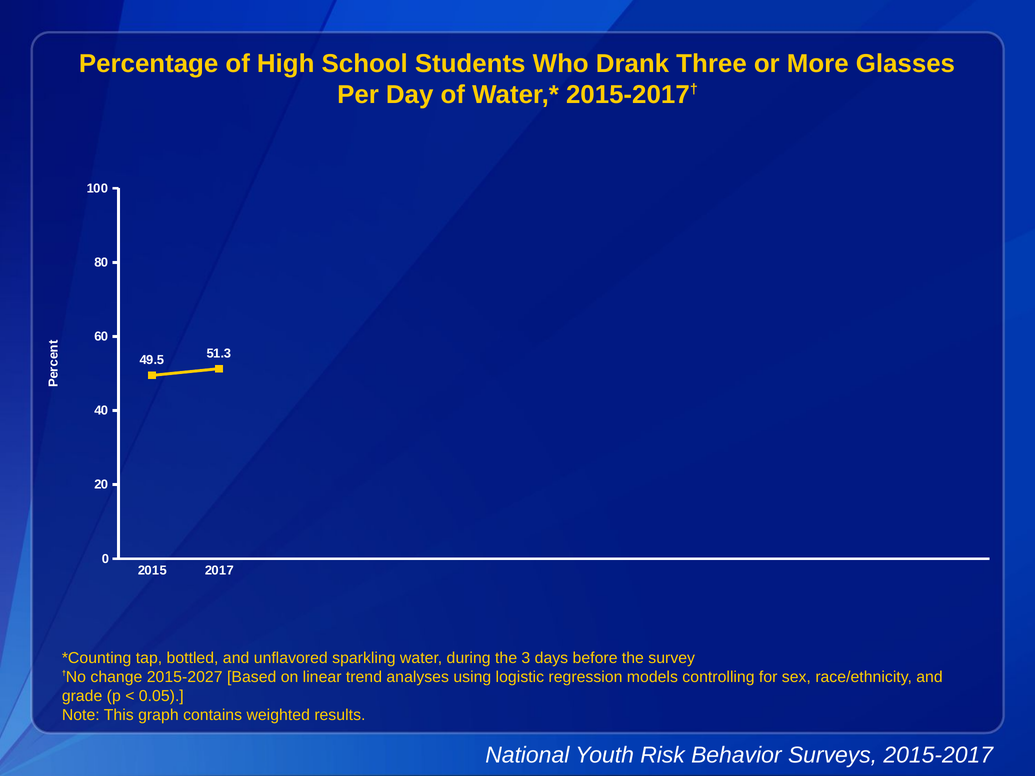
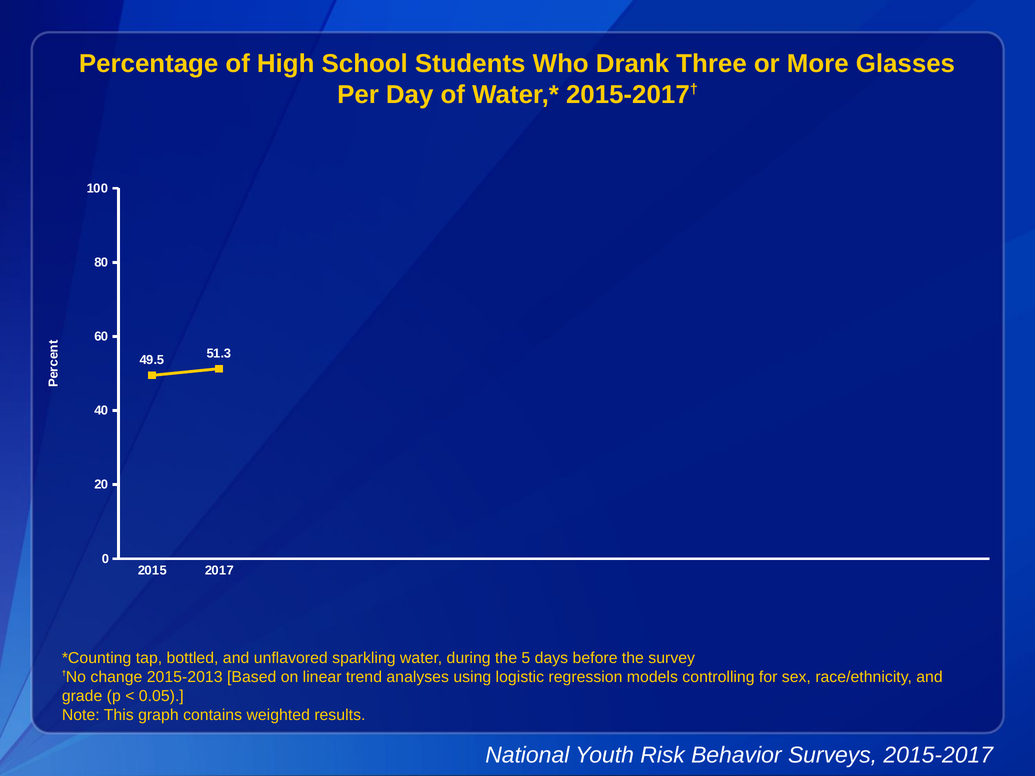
3: 3 -> 5 (526, 658)
2015-2027: 2015-2027 -> 2015-2013 (185, 677)
